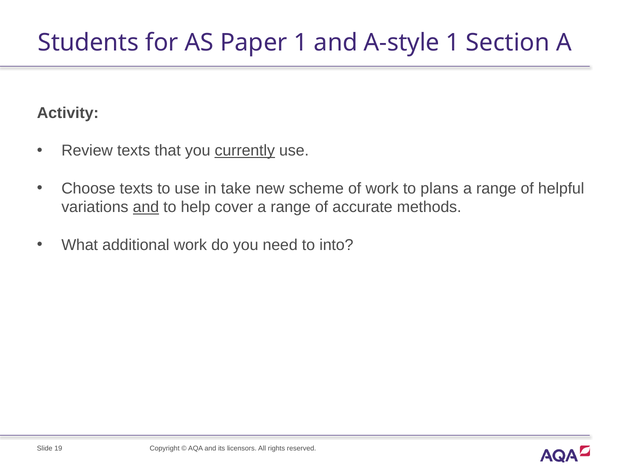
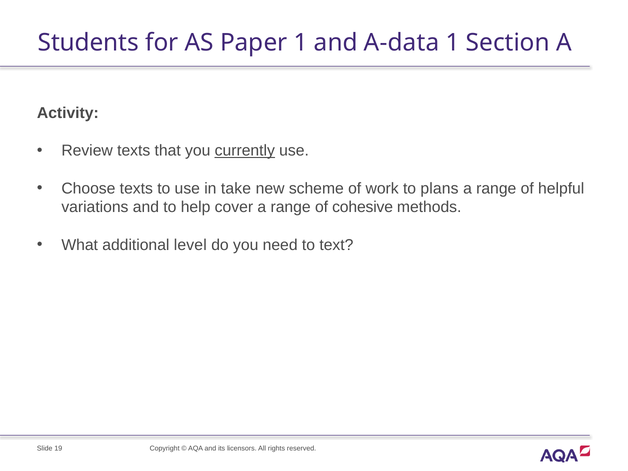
A-style: A-style -> A-data (402, 43)
and underline: present -> none (146, 207)
accurate: accurate -> cohesive (363, 207)
additional work: work -> level (190, 245)
into: into -> text (336, 245)
